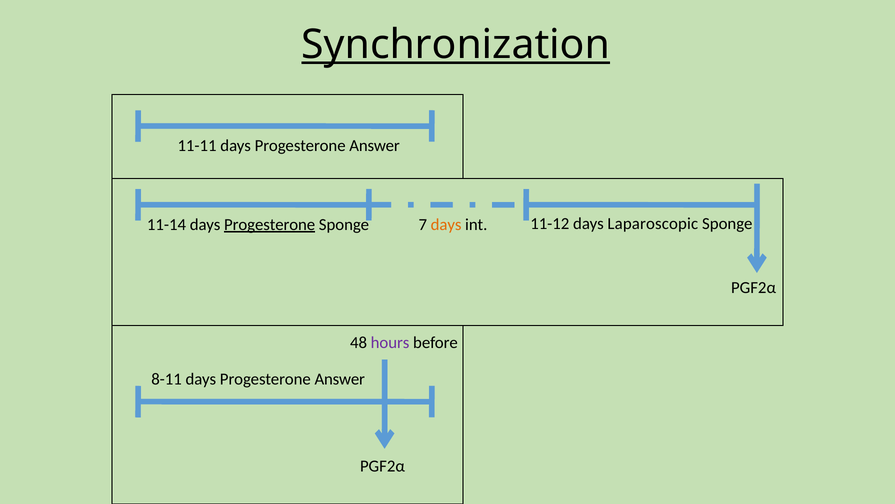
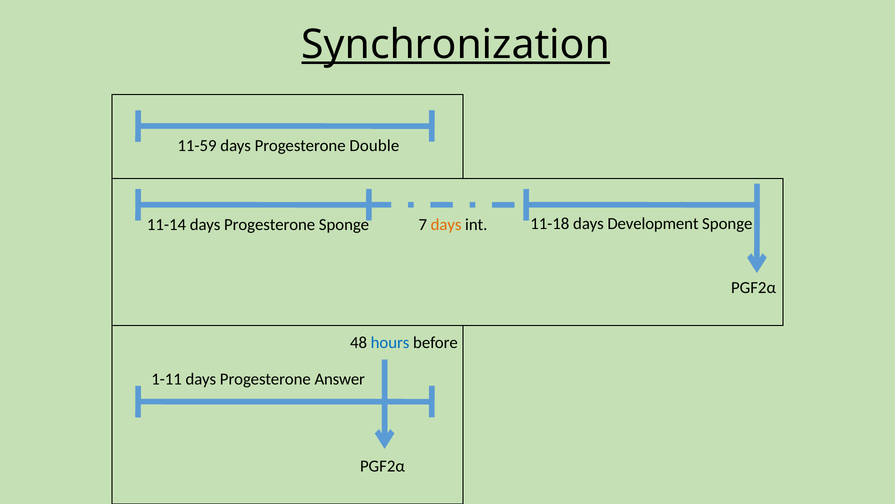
11-11: 11-11 -> 11-59 (197, 146)
Answer: Answer -> Double (374, 146)
Progesterone underline: present -> none (270, 224)
11-12: 11-12 -> 11-18 (550, 223)
Laparoscopic: Laparoscopic -> Development (653, 223)
hours colour: purple -> blue (390, 342)
8-11: 8-11 -> 1-11 (167, 379)
